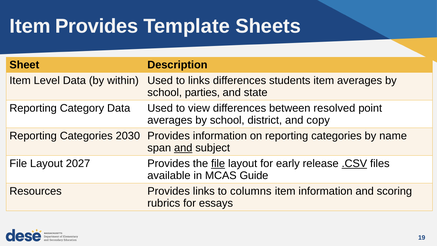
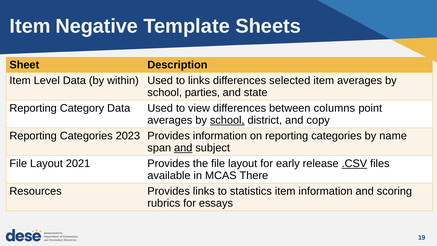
Item Provides: Provides -> Negative (97, 26)
students: students -> selected (290, 80)
resolved: resolved -> columns (334, 108)
school underline: none -> present (227, 120)
2030: 2030 -> 2023 (128, 136)
2027: 2027 -> 2021 (78, 163)
file underline: present -> none (218, 163)
Guide: Guide -> There (254, 176)
columns: columns -> statistics (251, 191)
